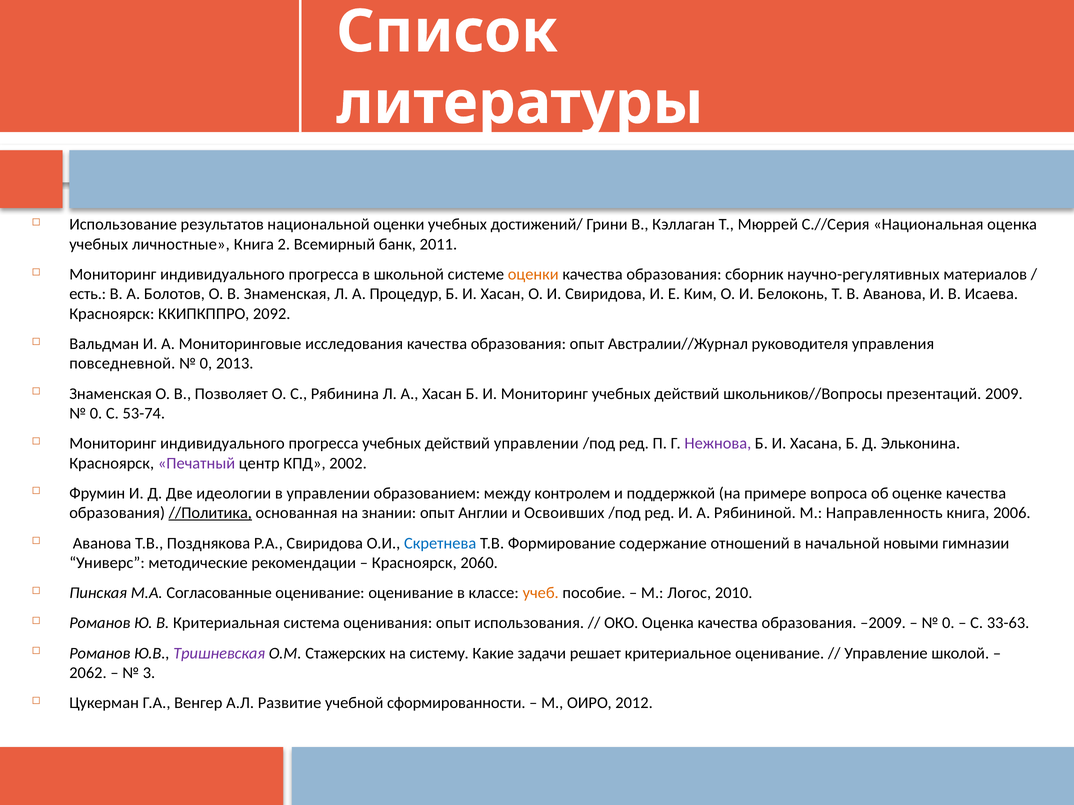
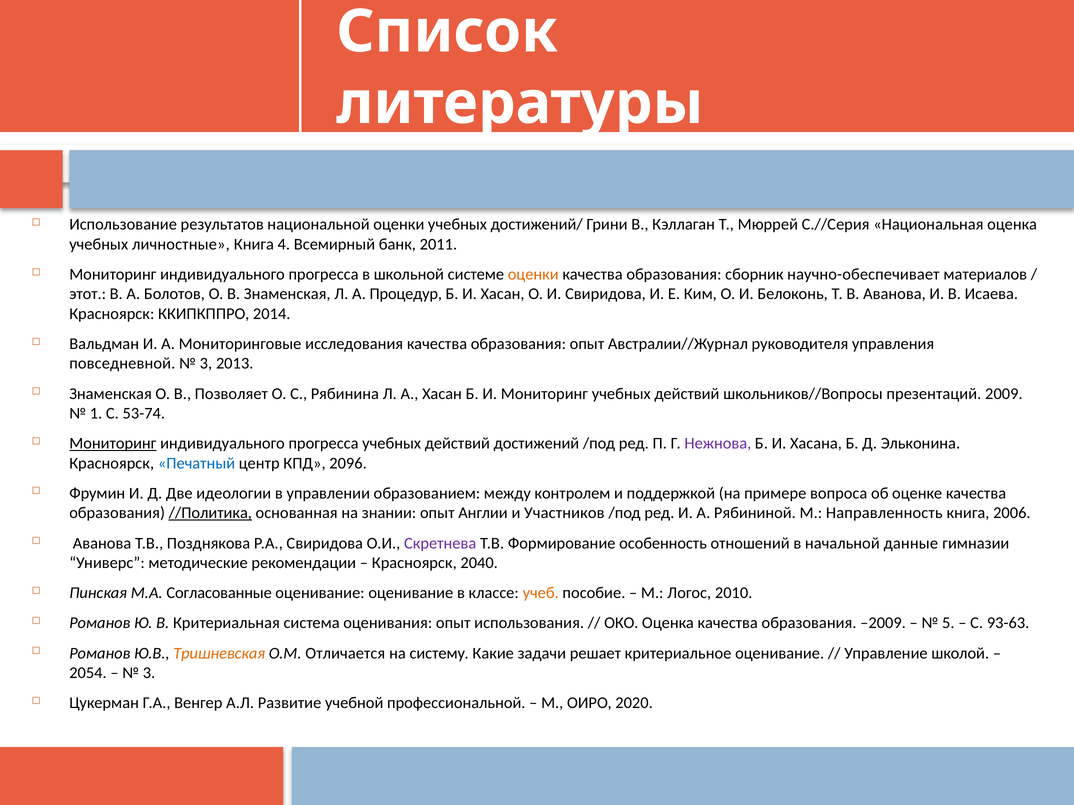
2: 2 -> 4 (284, 244)
научно-регулятивных: научно-регулятивных -> научно-обеспечивает (863, 275)
есть: есть -> этот (88, 294)
2092: 2092 -> 2014 (272, 314)
0: 0 -> 3 (206, 364)
0: 0 -> 1 (96, 414)
Мониторинг underline: none -> present (113, 444)
действий управлении: управлении -> достижений (536, 444)
Печатный colour: purple -> blue (197, 463)
2002: 2002 -> 2096 (348, 463)
Освоивших: Освоивших -> Участников (564, 513)
Скретнева colour: blue -> purple (440, 543)
содержание: содержание -> особенность (663, 543)
новыми: новыми -> данные (911, 543)
2060: 2060 -> 2040 (479, 563)
0: 0 -> 5 (948, 623)
33-63: 33-63 -> 93-63 (1008, 623)
Тришневская colour: purple -> orange (219, 654)
Стажерских: Стажерских -> Отличается (345, 654)
2062: 2062 -> 2054 (88, 673)
сформированности: сформированности -> профессиональной (456, 703)
2012: 2012 -> 2020 (634, 703)
